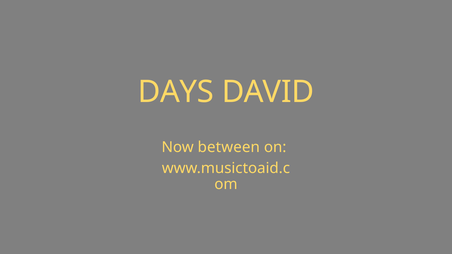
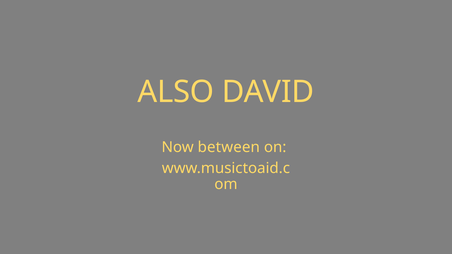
DAYS: DAYS -> ALSO (176, 92)
